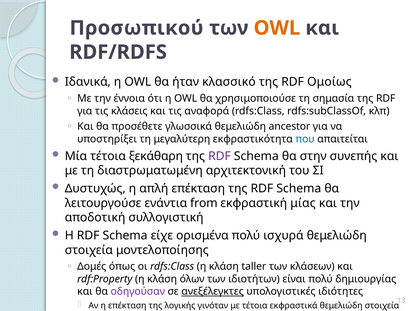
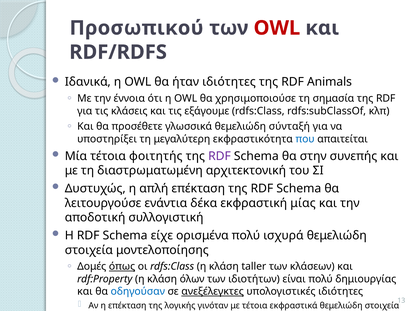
OWL colour: orange -> red (277, 28)
ήταν κλασσικό: κλασσικό -> ιδιότητες (229, 82)
Ομοίως: Ομοίως -> Animals (329, 82)
αναφορά: αναφορά -> εξάγουμε (207, 111)
ancestor: ancestor -> σύνταξή (289, 127)
ξεκάθαρη: ξεκάθαρη -> φοιτητής (156, 156)
from: from -> δέκα (204, 203)
όπως underline: none -> present (122, 267)
οδηγούσαν colour: purple -> blue (138, 292)
